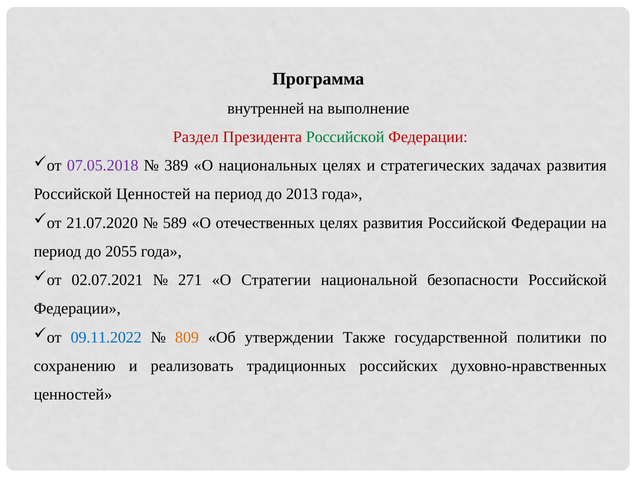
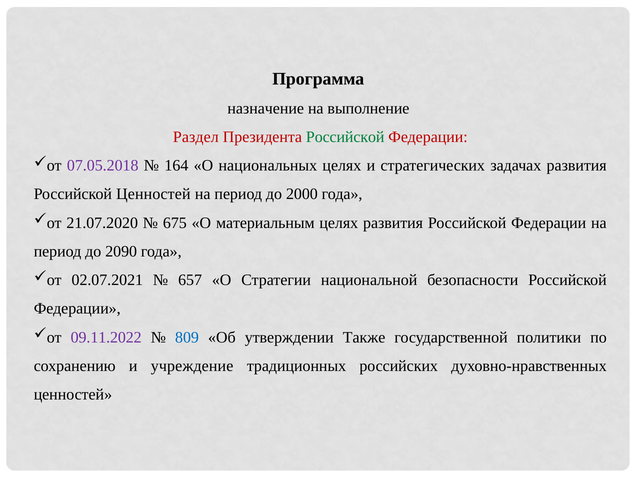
внутренней: внутренней -> назначение (266, 108)
389: 389 -> 164 (176, 166)
2013: 2013 -> 2000 (302, 194)
589: 589 -> 675 (175, 223)
отечественных: отечественных -> материальным (265, 223)
2055: 2055 -> 2090 (121, 251)
271: 271 -> 657 (190, 280)
09.11.2022 colour: blue -> purple (106, 337)
809 colour: orange -> blue (187, 337)
реализовать: реализовать -> учреждение (192, 366)
